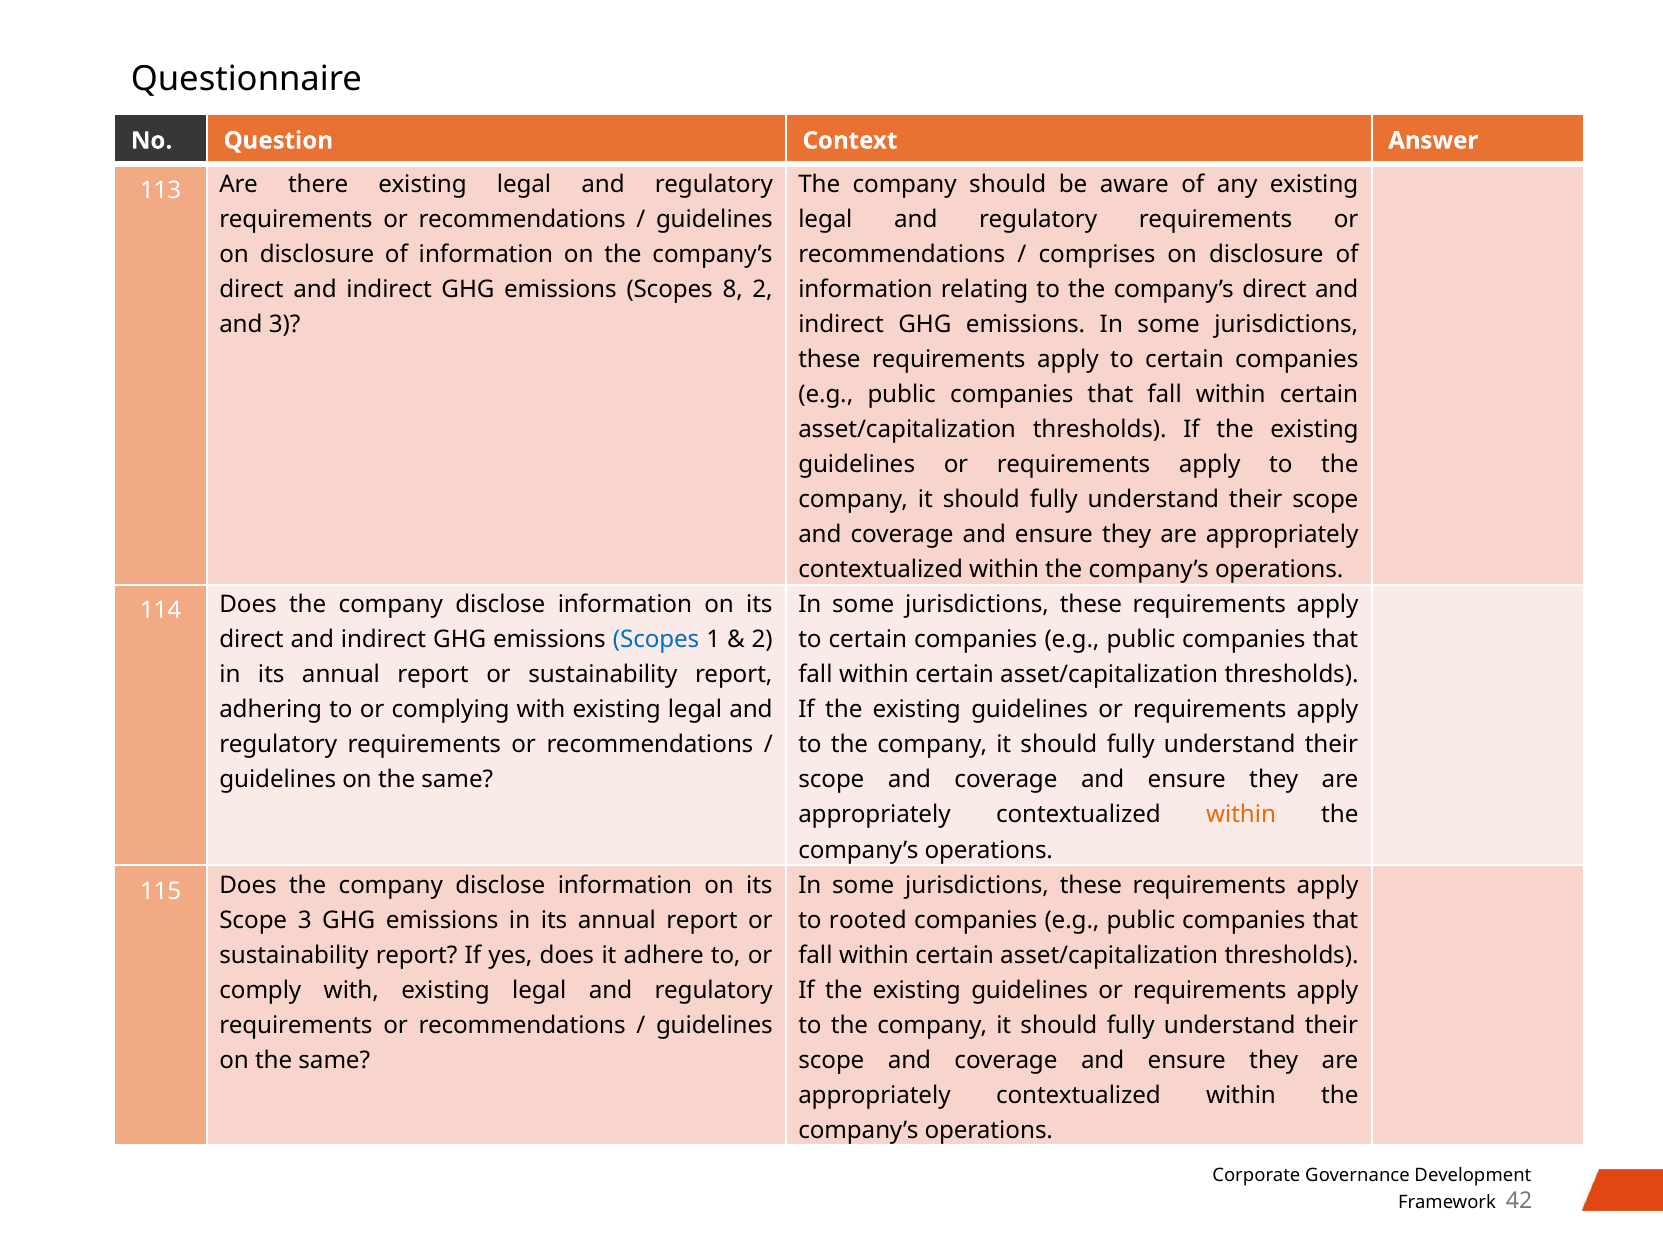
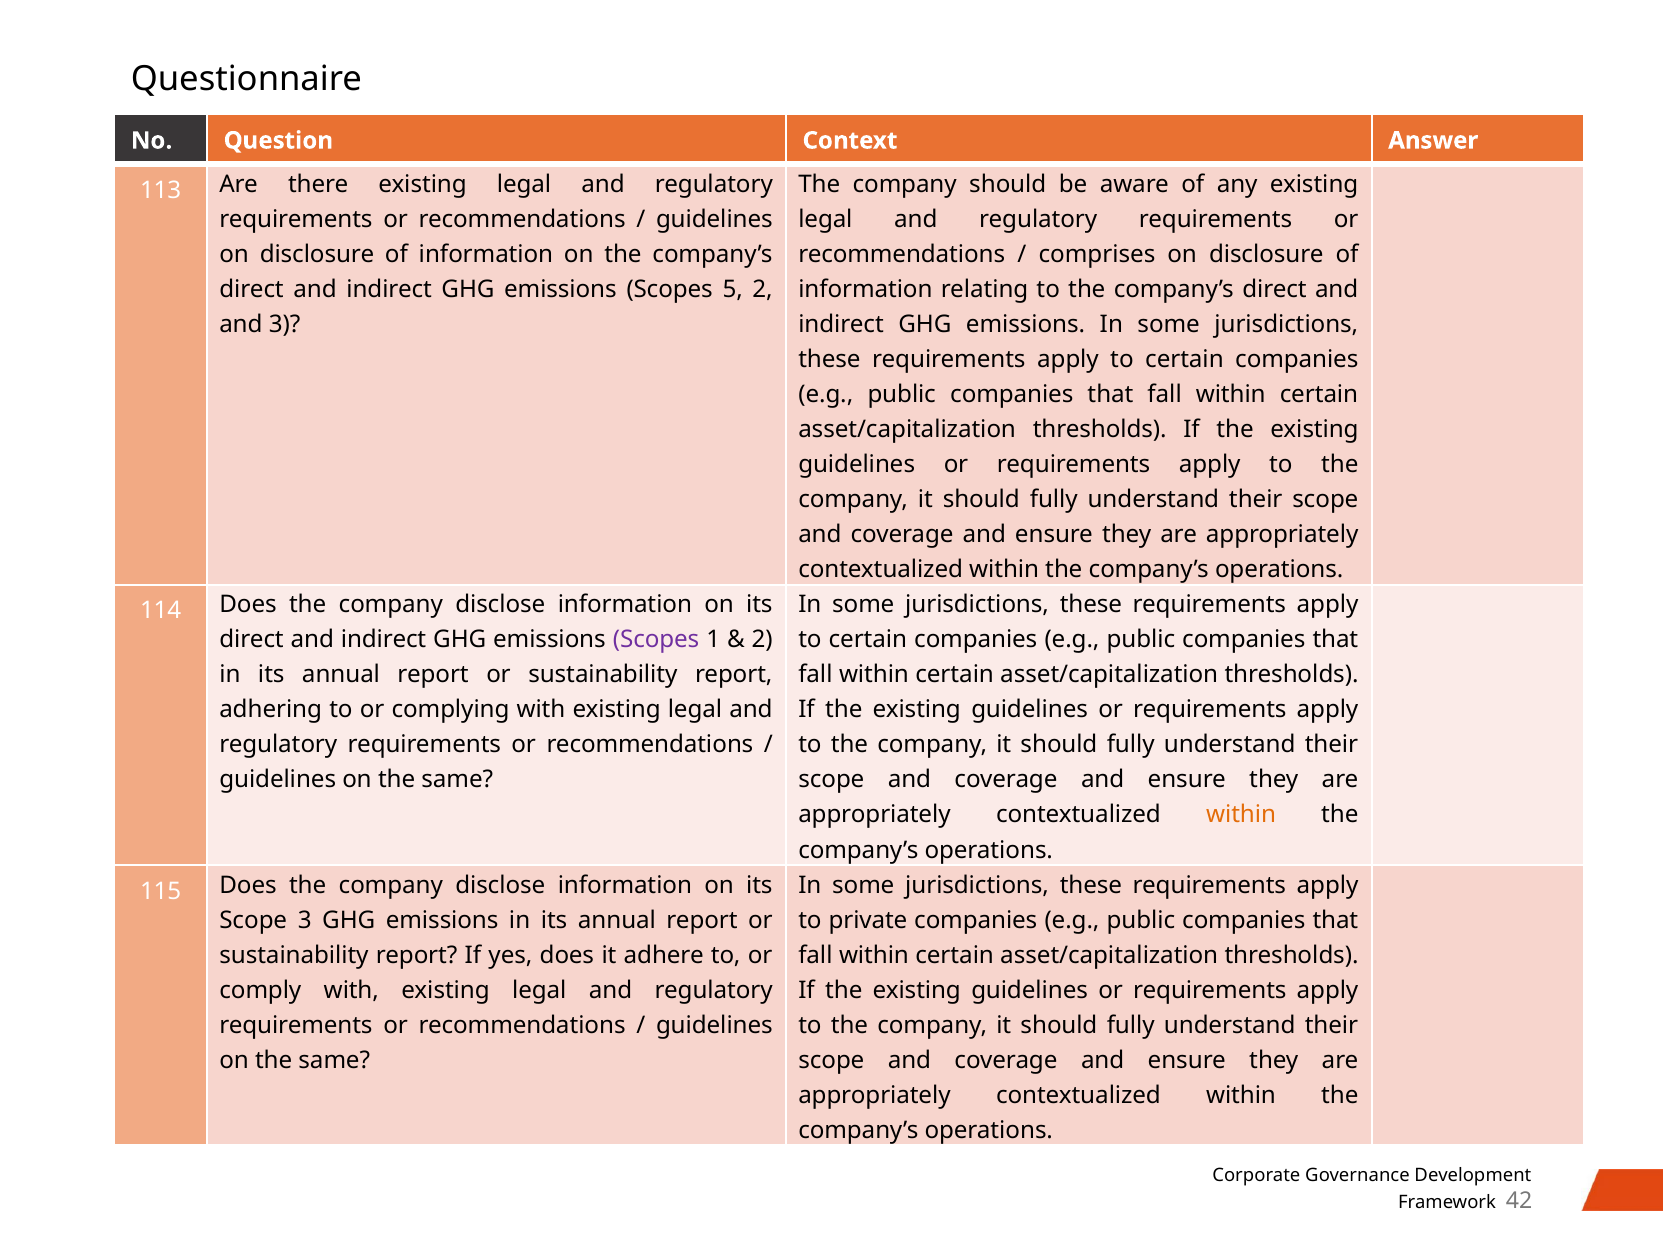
8: 8 -> 5 (733, 289)
Scopes colour: blue -> purple (656, 639)
rooted: rooted -> private (868, 920)
